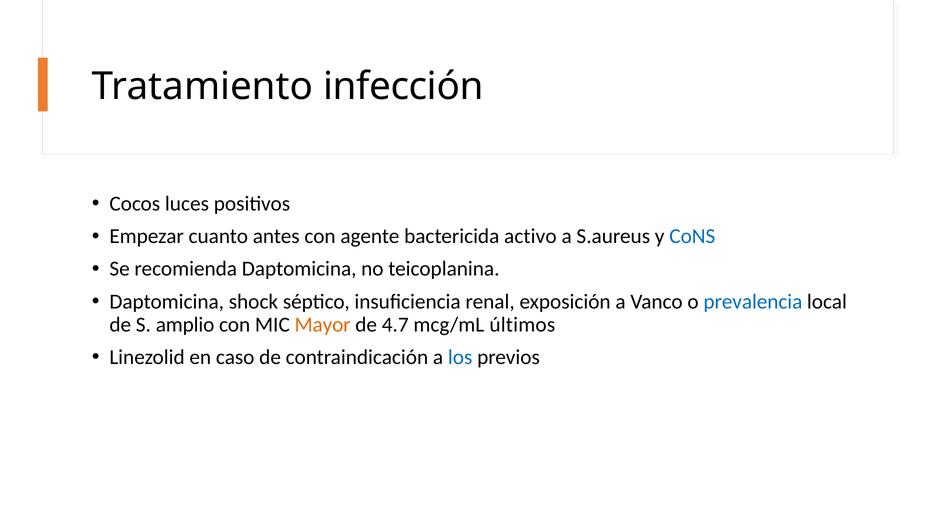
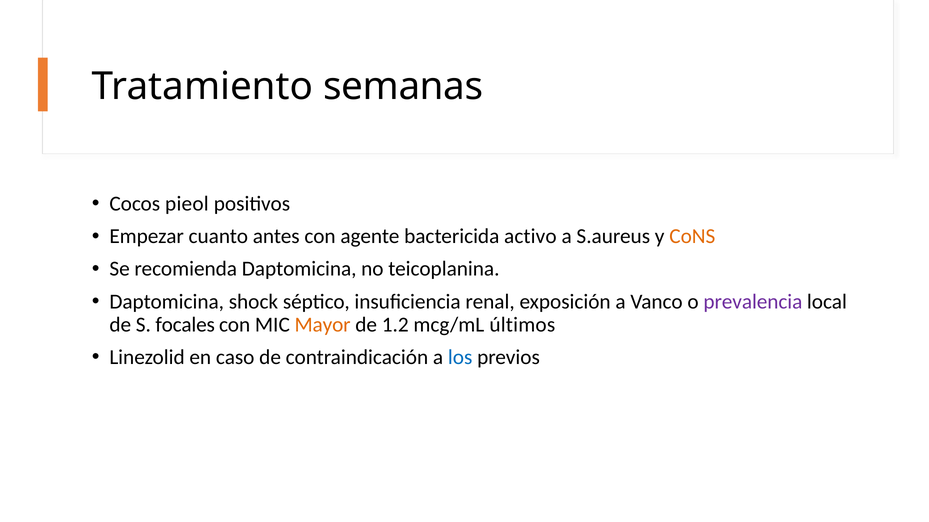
infección: infección -> semanas (403, 86)
luces: luces -> pieol (187, 204)
CoNS colour: blue -> orange (692, 237)
prevalencia colour: blue -> purple (753, 302)
amplio: amplio -> focales (185, 325)
4.7: 4.7 -> 1.2 (395, 325)
